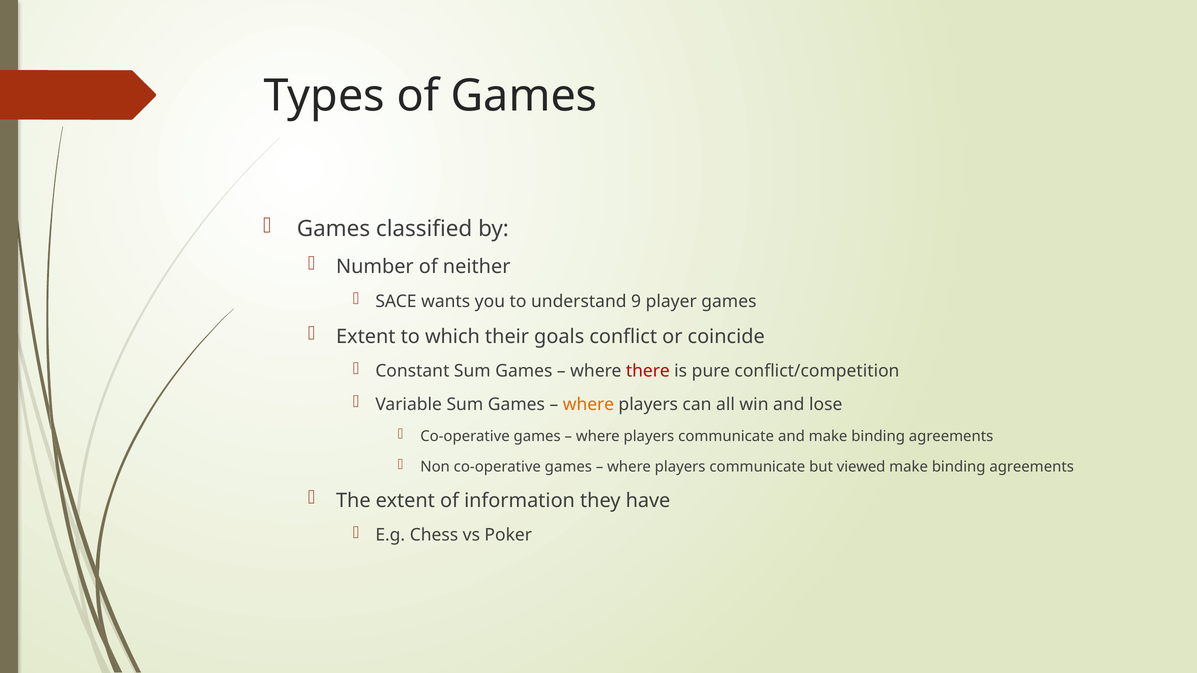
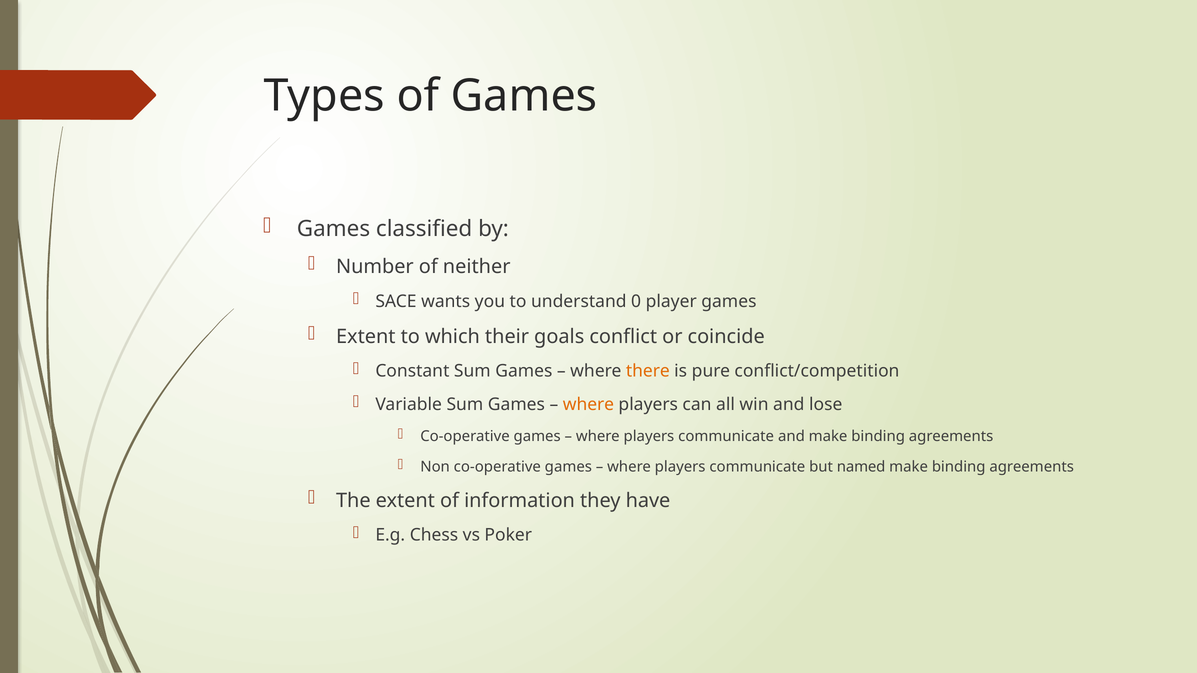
9: 9 -> 0 (636, 301)
there colour: red -> orange (648, 371)
viewed: viewed -> named (861, 467)
